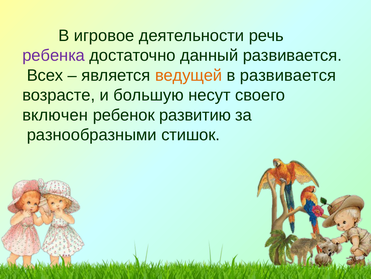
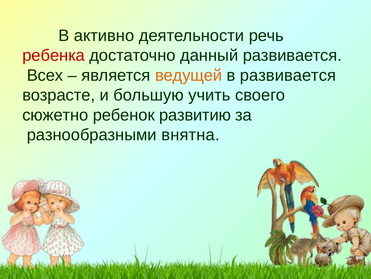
игровое: игровое -> активно (104, 36)
ребенка colour: purple -> red (53, 55)
несут: несут -> учить (209, 95)
включен: включен -> сюжетно (55, 115)
стишок: стишок -> внятна (191, 135)
